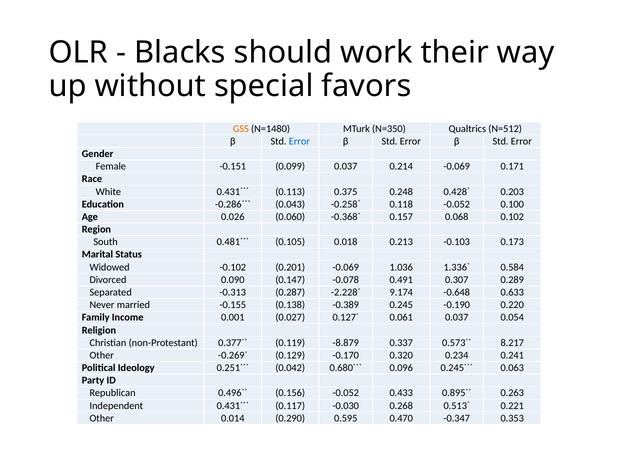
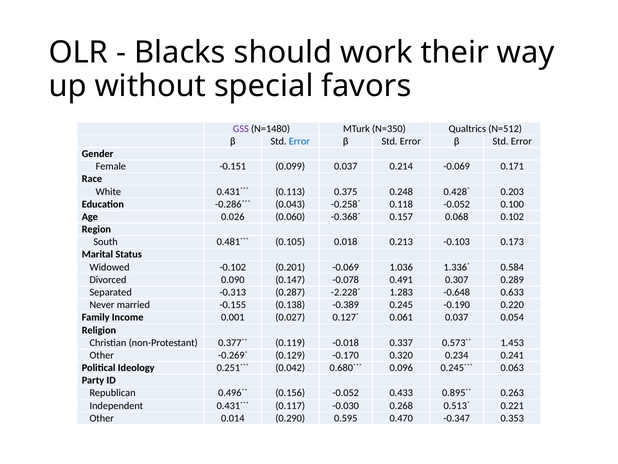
GSS colour: orange -> purple (241, 129)
9.174: 9.174 -> 1.283 (401, 292)
-8.879: -8.879 -> -0.018 (346, 342)
8.217: 8.217 -> 1.453 (512, 342)
